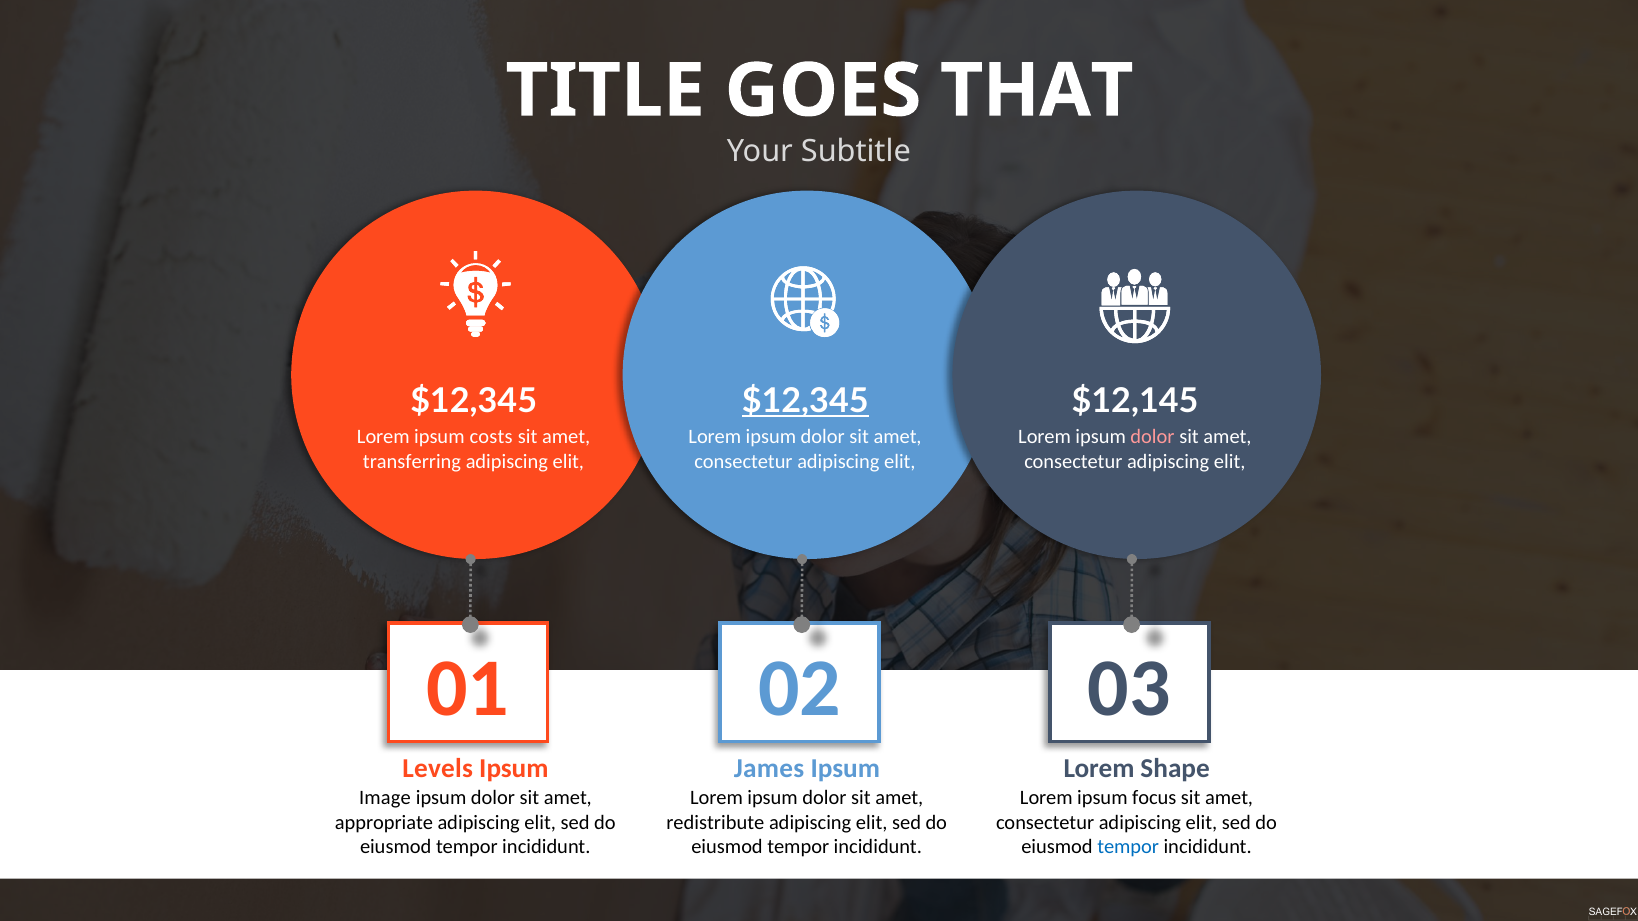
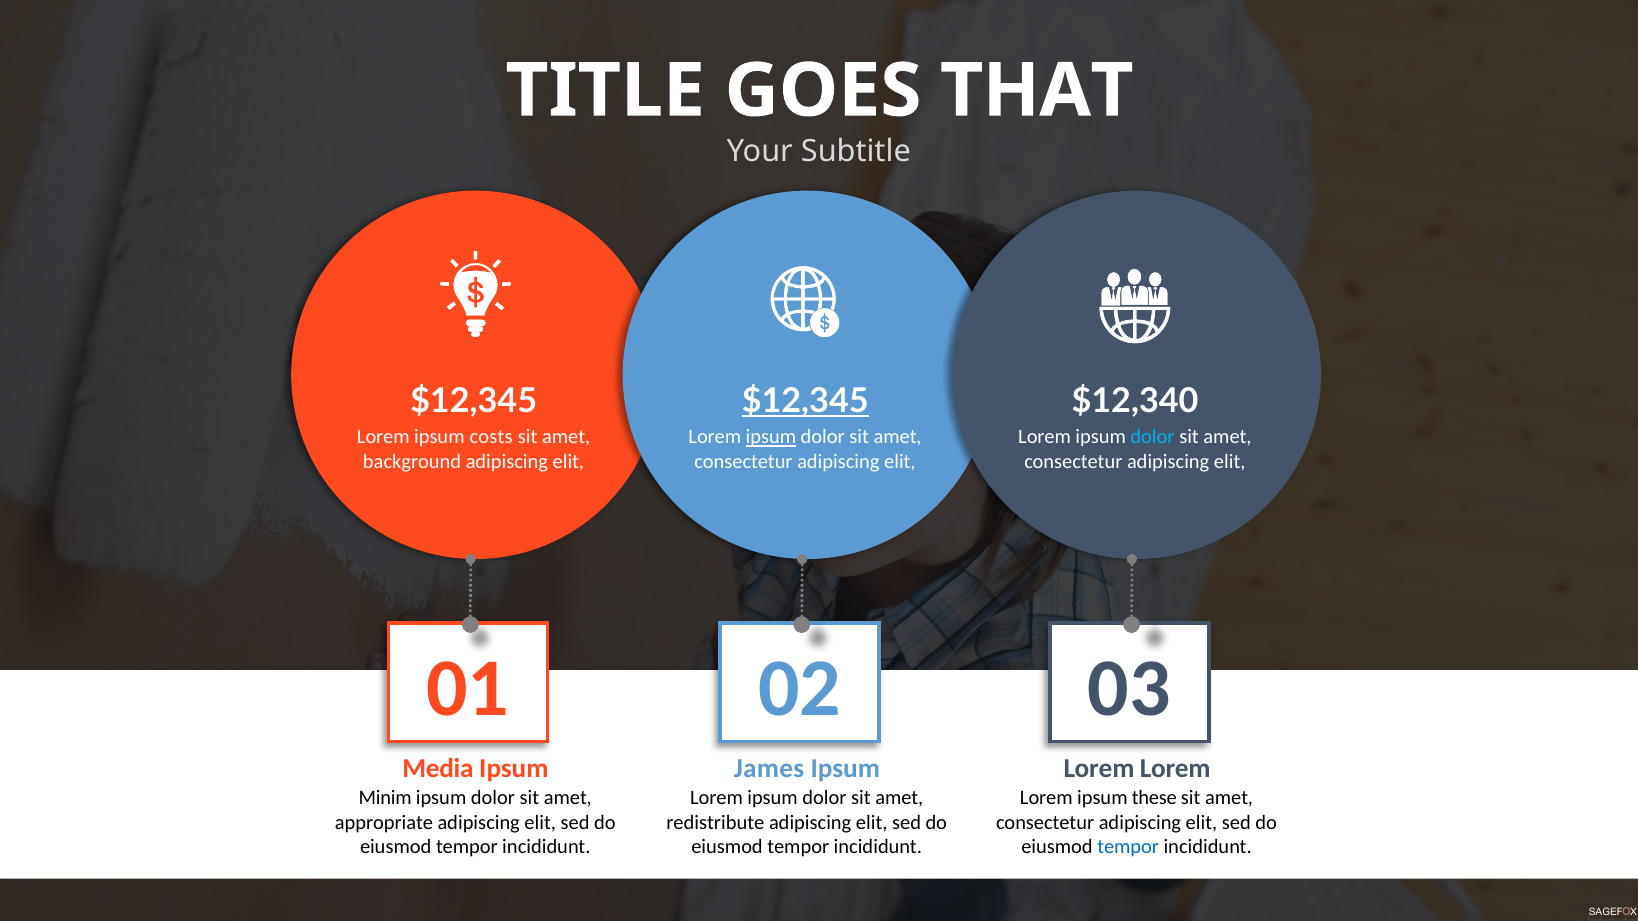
$12,145: $12,145 -> $12,340 (1135, 401)
ipsum underline: none -> present (771, 437)
dolor colour: pink -> light blue (1153, 437)
transferring: transferring -> background (412, 462)
Levels: Levels -> Media (438, 768)
Shape: Shape -> Lorem (1175, 768)
Image: Image -> Minim (385, 798)
focus: focus -> these (1154, 798)
